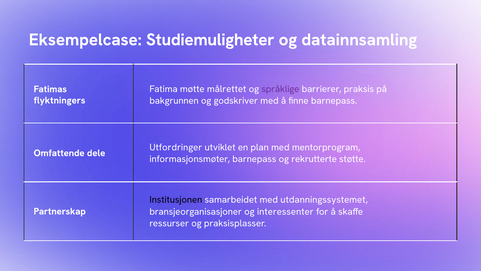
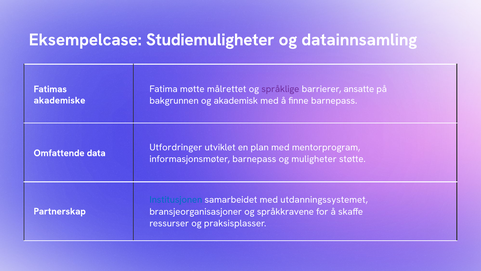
praksis: praksis -> ansatte (359, 89)
flyktningers: flyktningers -> akademiske (59, 100)
godskriver: godskriver -> akademisk (236, 101)
dele: dele -> data (96, 153)
rekrutterte: rekrutterte -> muligheter (314, 159)
Institusjonen colour: black -> blue (176, 200)
interessenter: interessenter -> språkkravene (285, 211)
